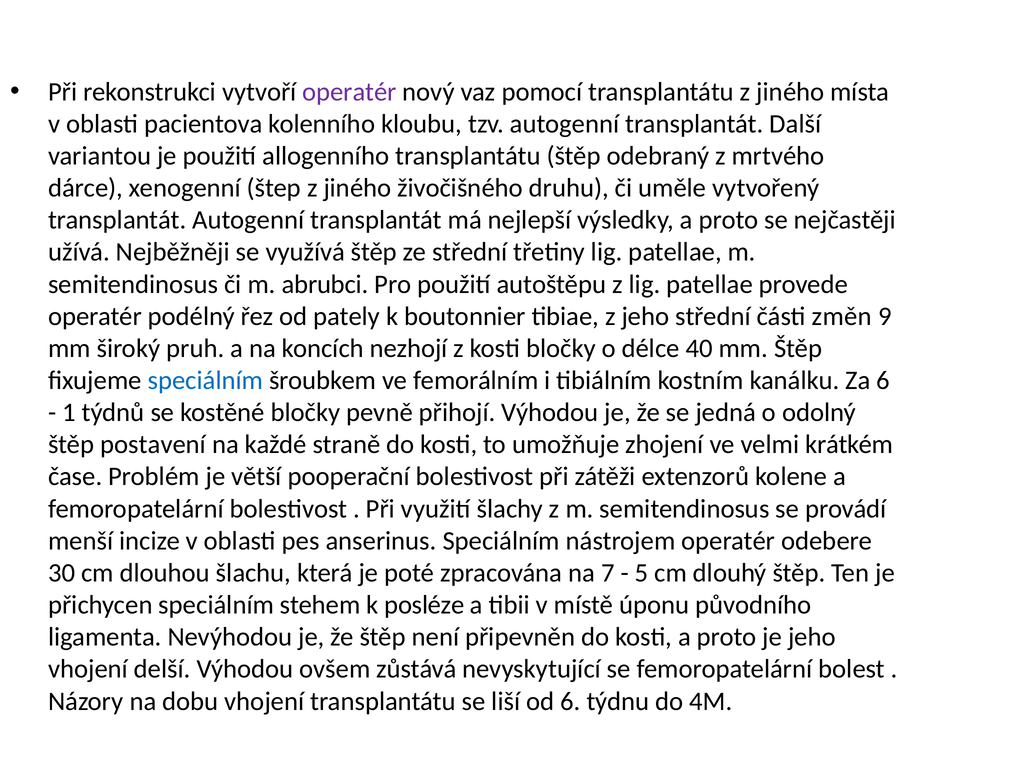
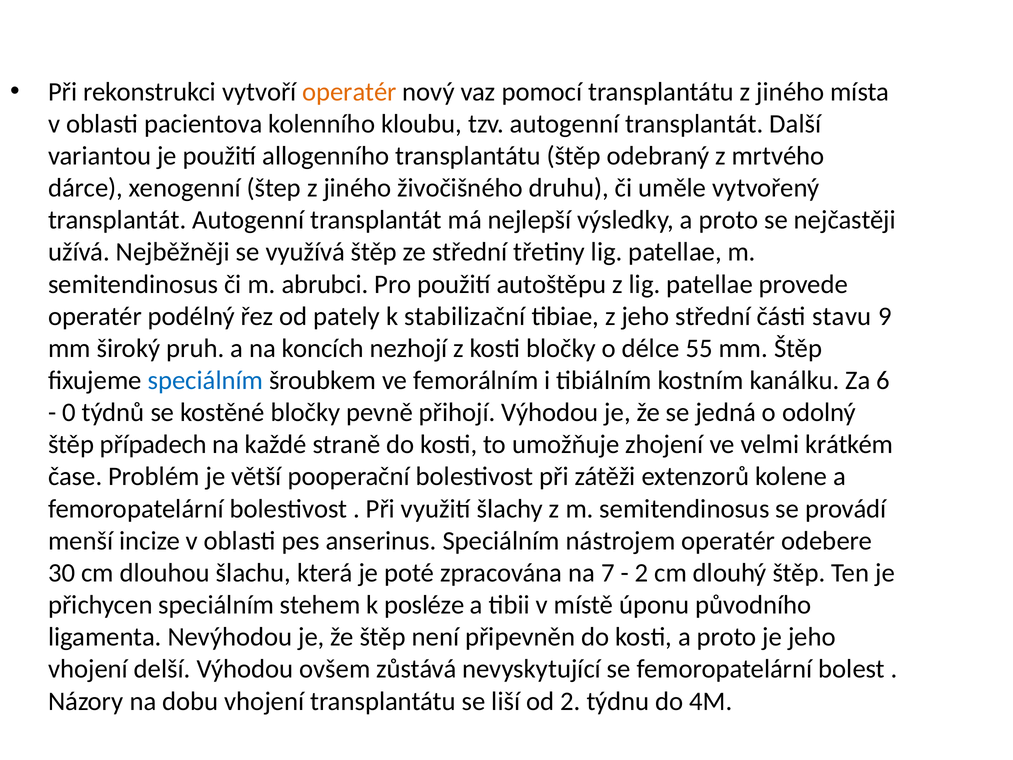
operatér colour: purple -> orange (349, 92)
boutonnier: boutonnier -> stabilizační (465, 316)
změn: změn -> stavu (842, 316)
40: 40 -> 55 (699, 348)
1: 1 -> 0 (69, 412)
postavení: postavení -> případech (153, 444)
5: 5 -> 2 (642, 573)
od 6: 6 -> 2 (570, 701)
